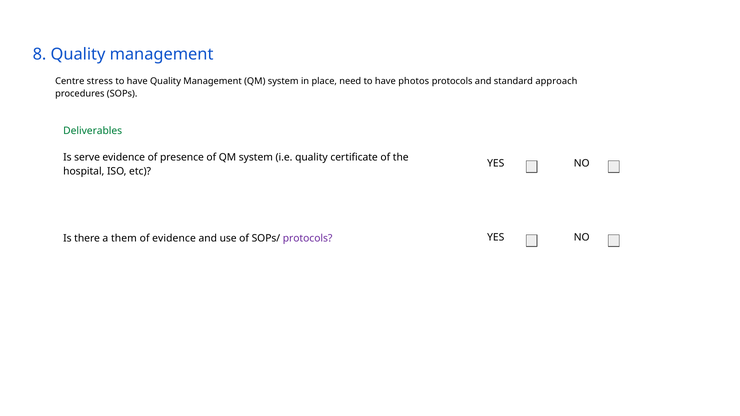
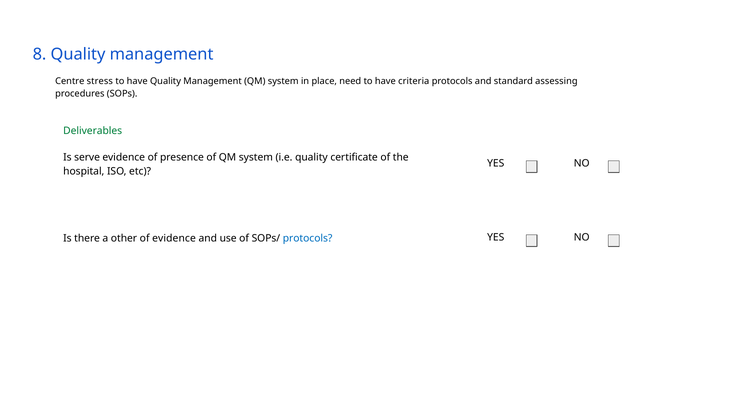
photos: photos -> criteria (414, 81)
approach: approach -> assessing (556, 81)
them: them -> other (124, 239)
protocols colour: purple -> blue (308, 239)
